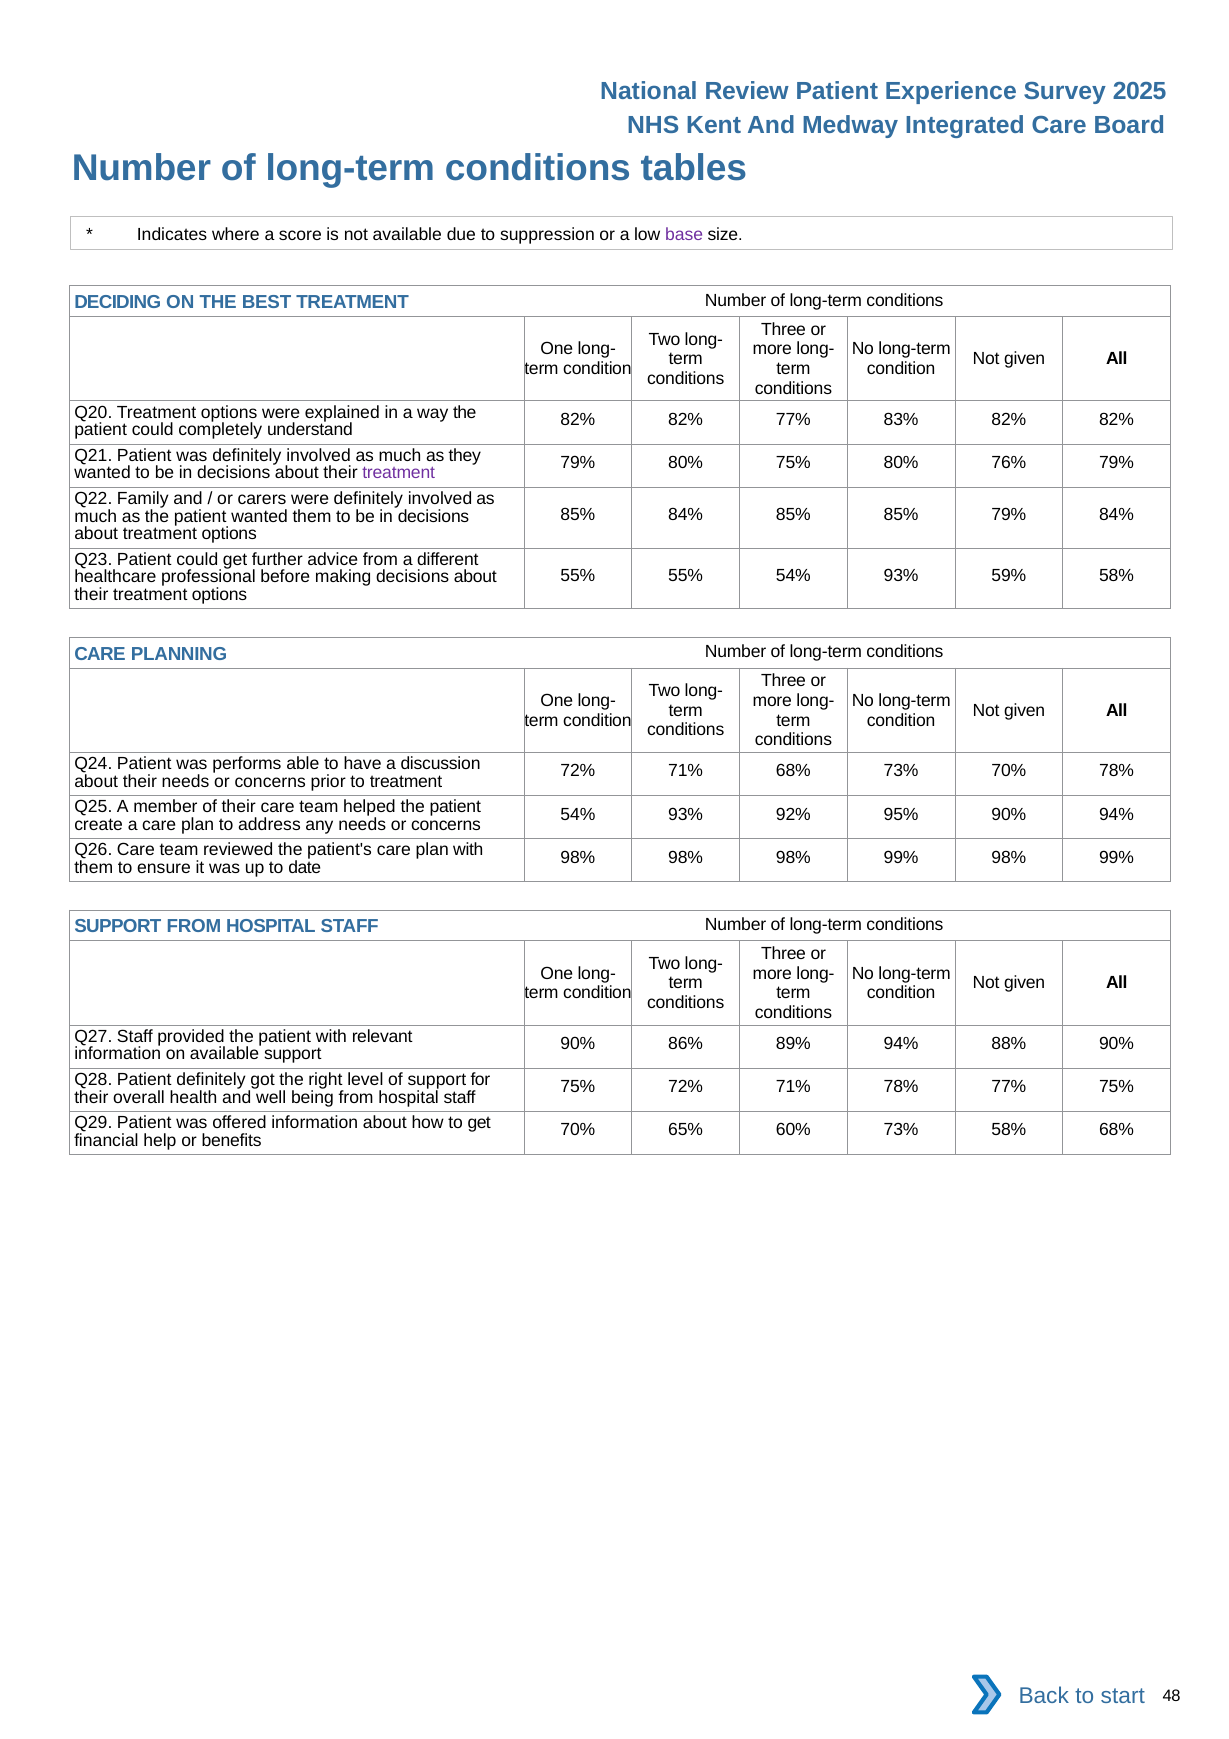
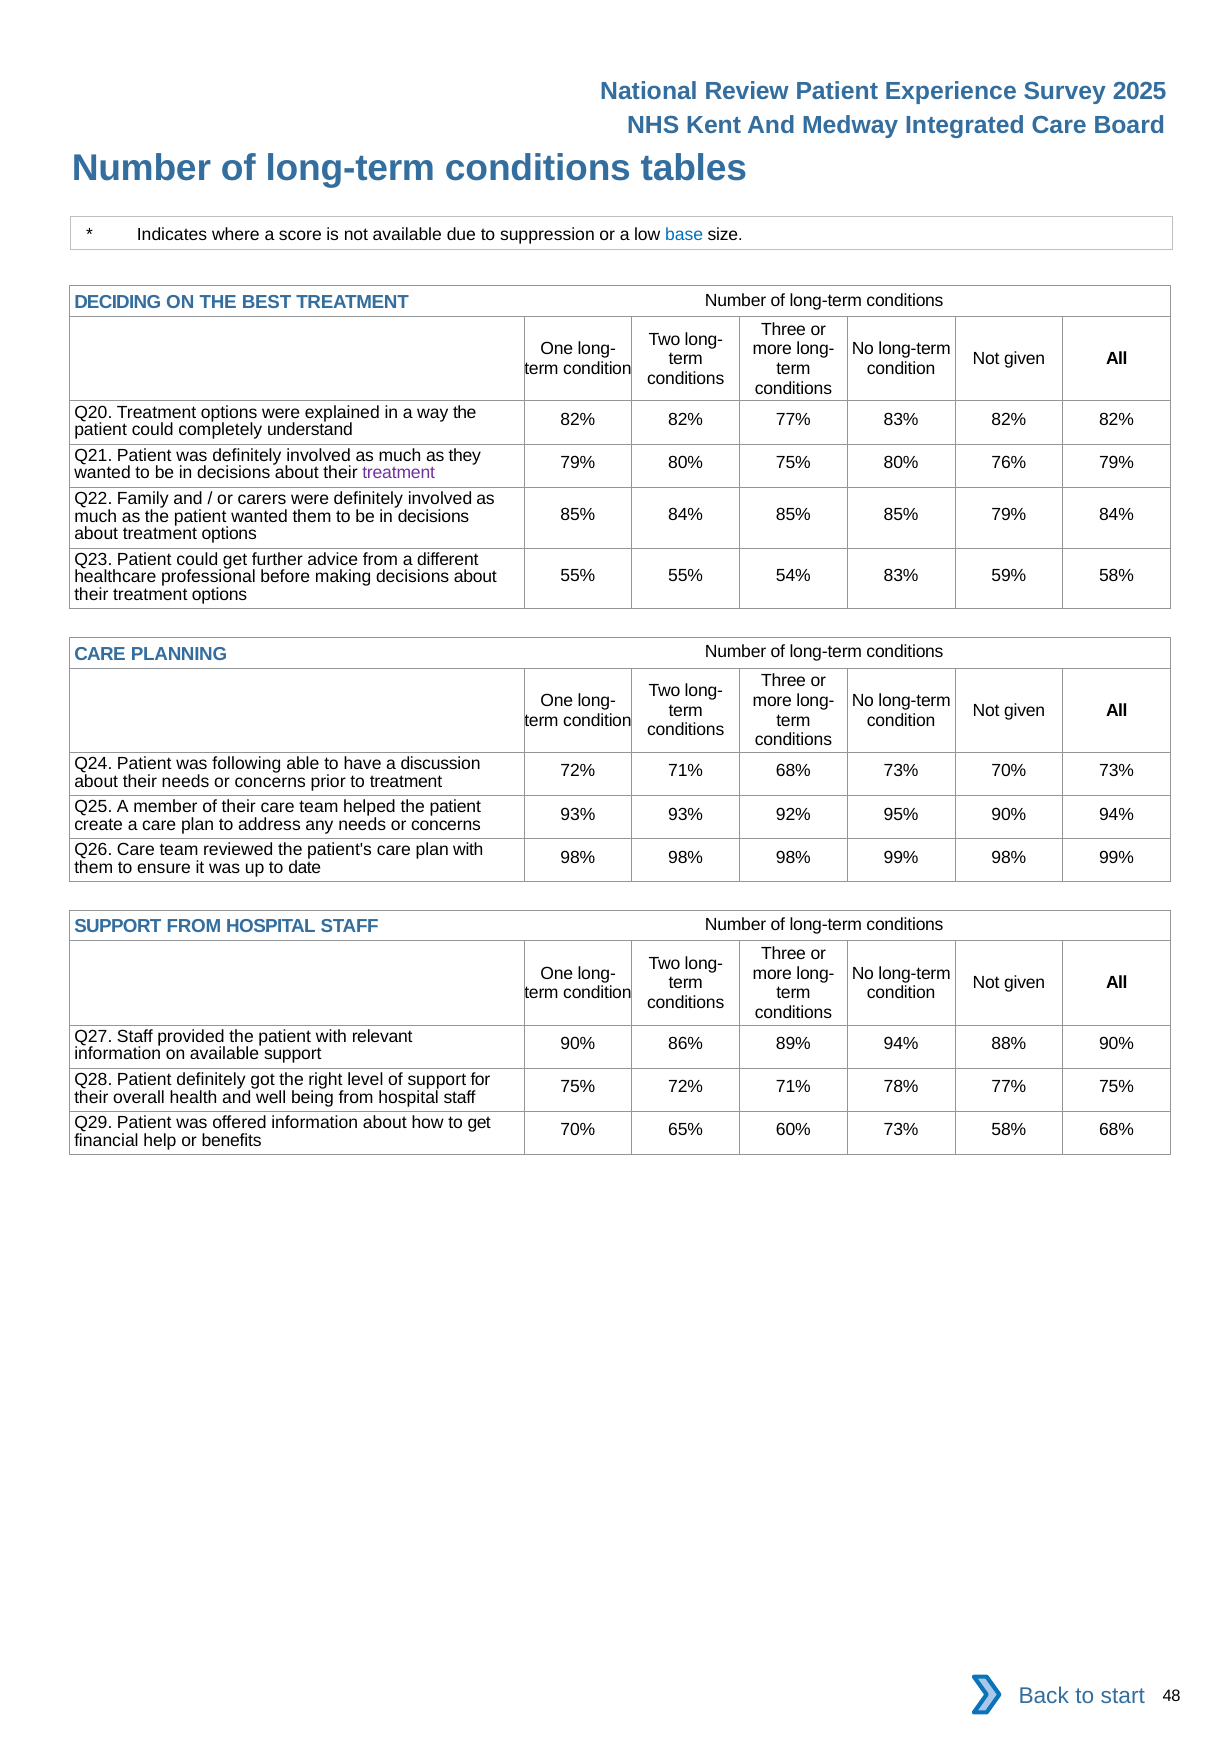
base colour: purple -> blue (684, 234)
55% 54% 93%: 93% -> 83% (901, 576)
performs: performs -> following (247, 764)
70% 78%: 78% -> 73% (1117, 771)
54%: 54% -> 93% (578, 814)
